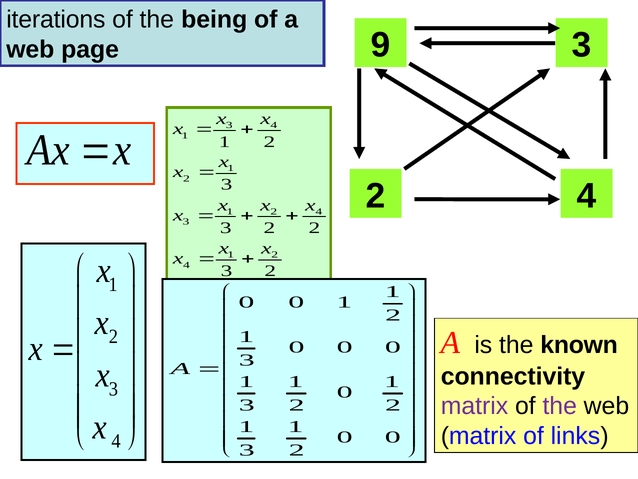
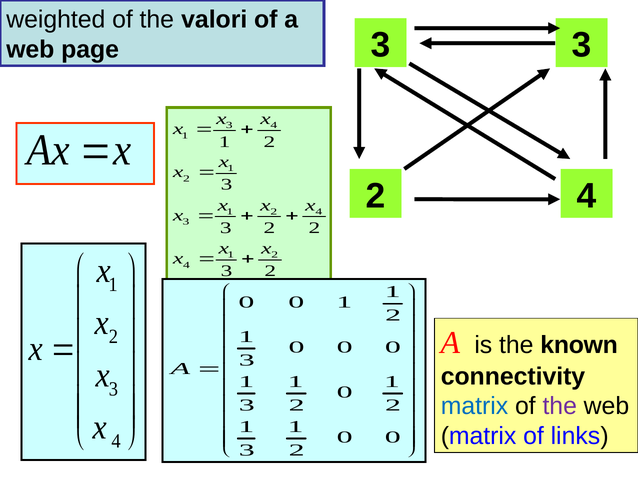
iterations: iterations -> weighted (56, 20)
being: being -> valori (214, 20)
page 9: 9 -> 3 (381, 45)
matrix colour: purple -> blue (474, 406)
